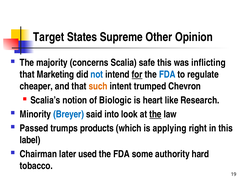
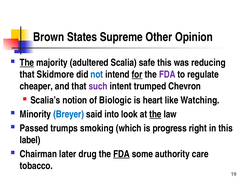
Target: Target -> Brown (49, 37)
The underline: none -> present (27, 63)
concerns: concerns -> adultered (89, 63)
inflicting: inflicting -> reducing (208, 63)
Marketing: Marketing -> Skidmore (55, 75)
FDA colour: blue -> purple (167, 75)
such colour: orange -> purple (98, 86)
Research: Research -> Watching (200, 100)
products: products -> smoking (97, 128)
applying: applying -> progress (170, 128)
used: used -> drug (88, 154)
FDA underline: none -> present (121, 154)
hard: hard -> care (200, 154)
